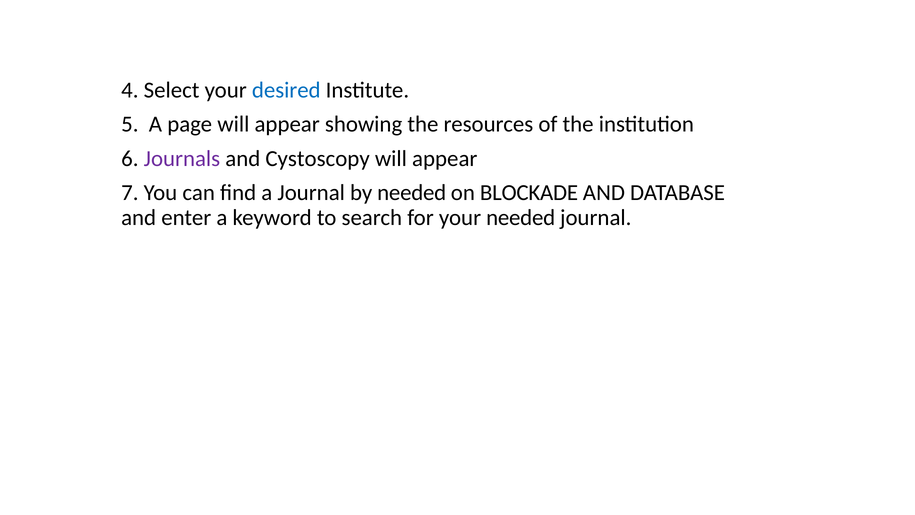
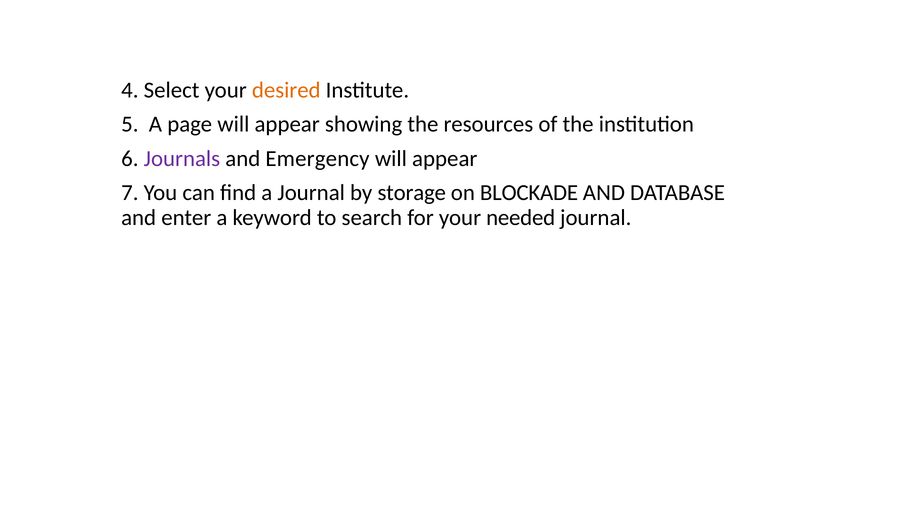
desired colour: blue -> orange (286, 90)
Cystoscopy: Cystoscopy -> Emergency (317, 158)
by needed: needed -> storage (412, 193)
